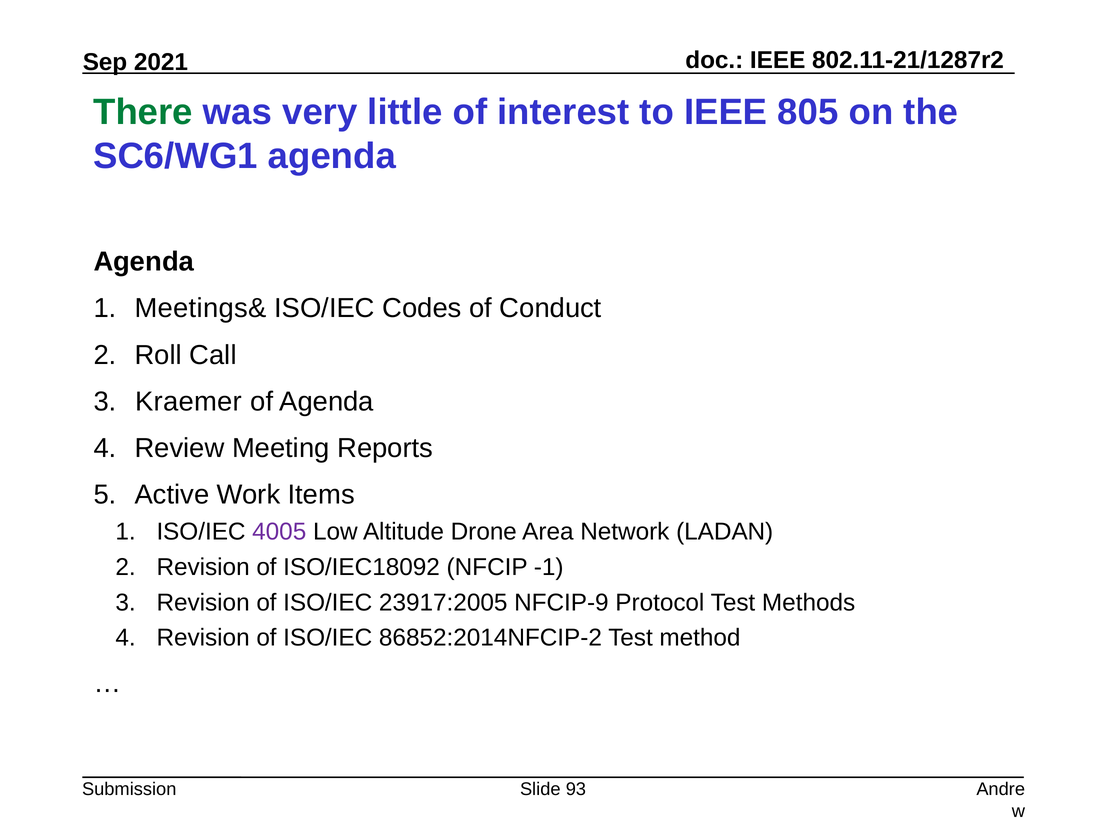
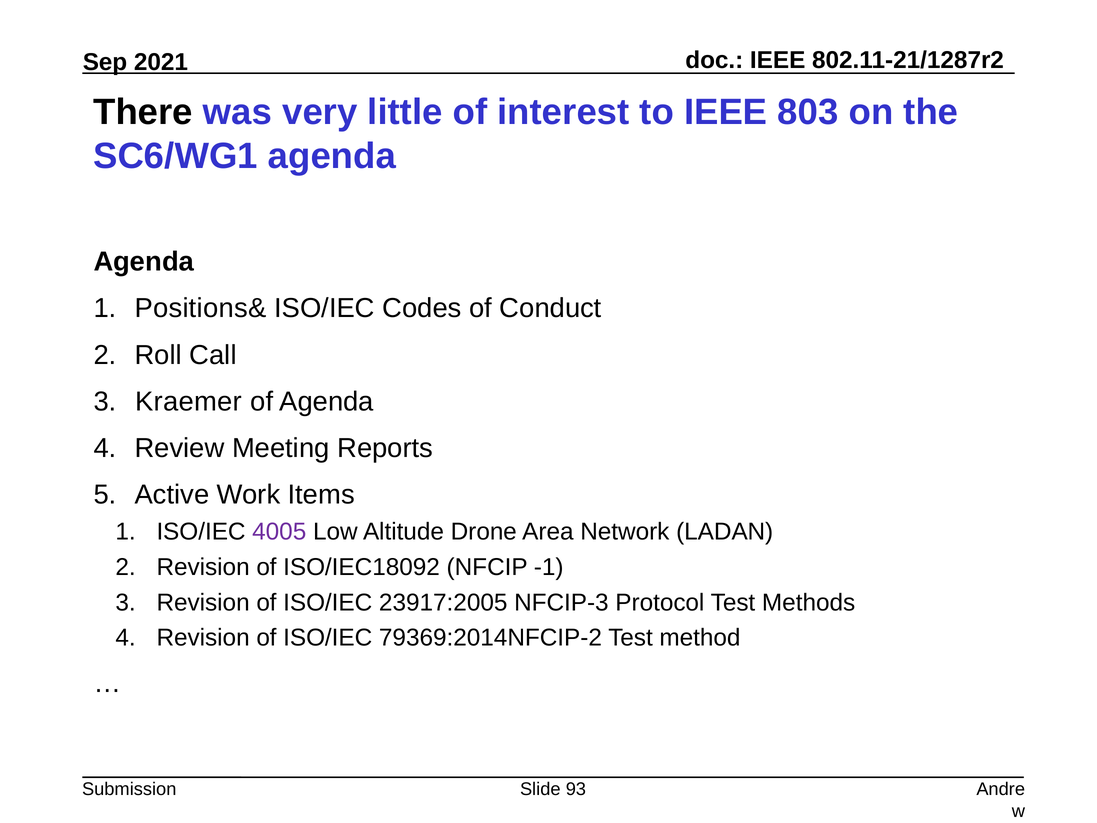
There colour: green -> black (143, 112)
805: 805 -> 803 (808, 112)
Meetings&: Meetings& -> Positions& (200, 308)
NFCIP-9: NFCIP-9 -> NFCIP-3 (561, 602)
86852:2014NFCIP-2: 86852:2014NFCIP-2 -> 79369:2014NFCIP-2 (490, 638)
